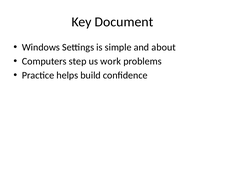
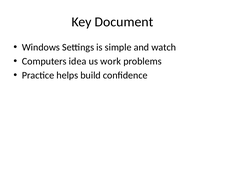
about: about -> watch (164, 47)
step: step -> idea (78, 61)
